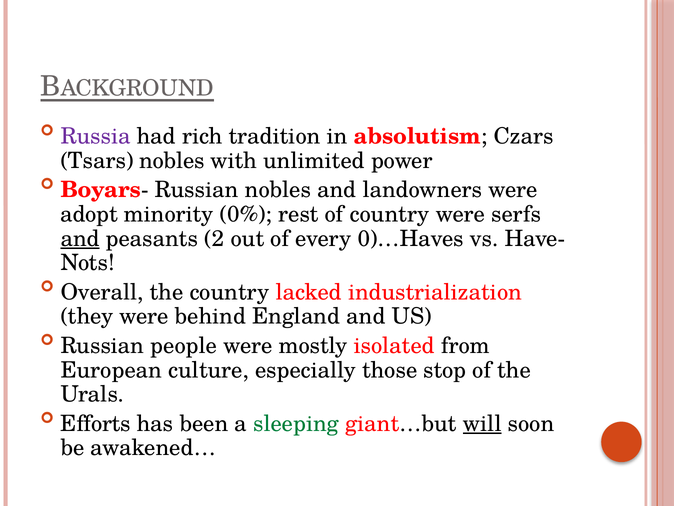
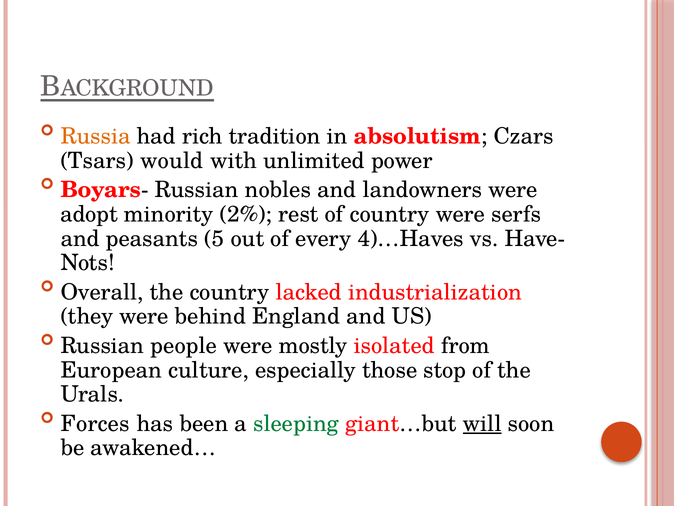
Russia colour: purple -> orange (96, 136)
Tsars nobles: nobles -> would (172, 161)
0%: 0% -> 2% (246, 214)
and underline: present -> none (80, 238)
2: 2 -> 5 (214, 238)
0)…Haves: 0)…Haves -> 4)…Haves (411, 238)
Efforts: Efforts -> Forces (95, 423)
